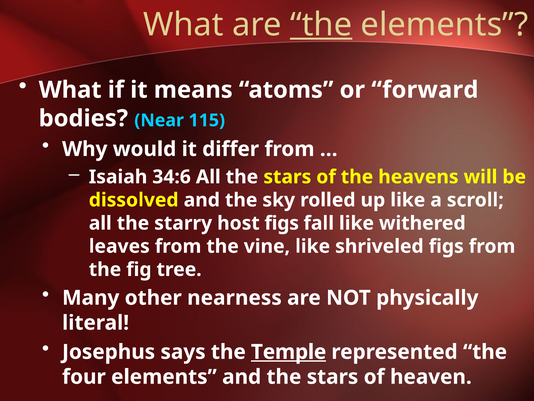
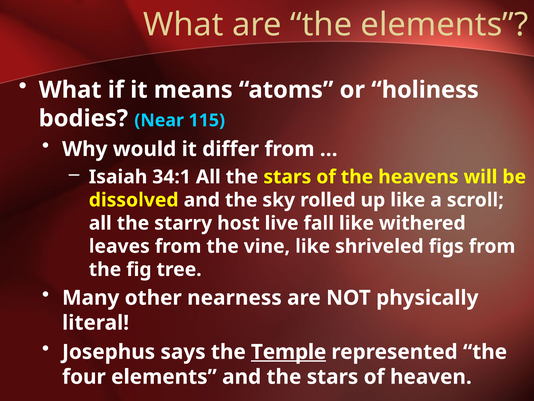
the underline: present -> none (321, 25)
forward: forward -> holiness (425, 90)
34:6: 34:6 -> 34:1 (172, 177)
host figs: figs -> live (282, 223)
